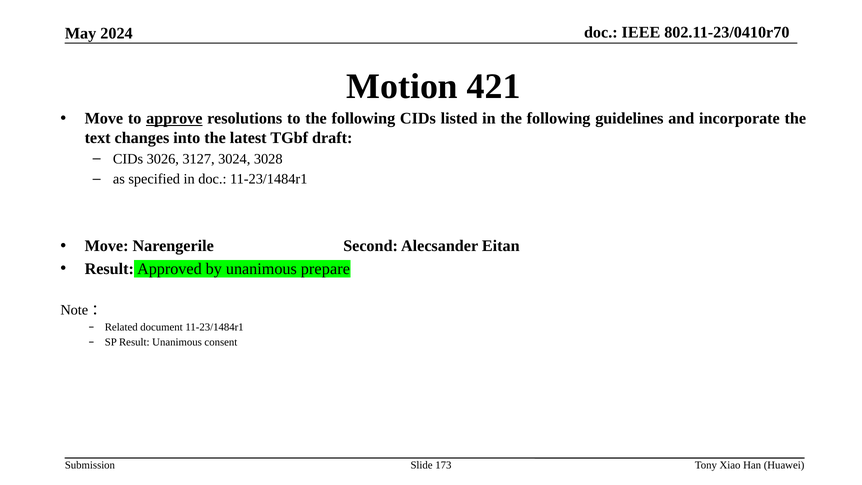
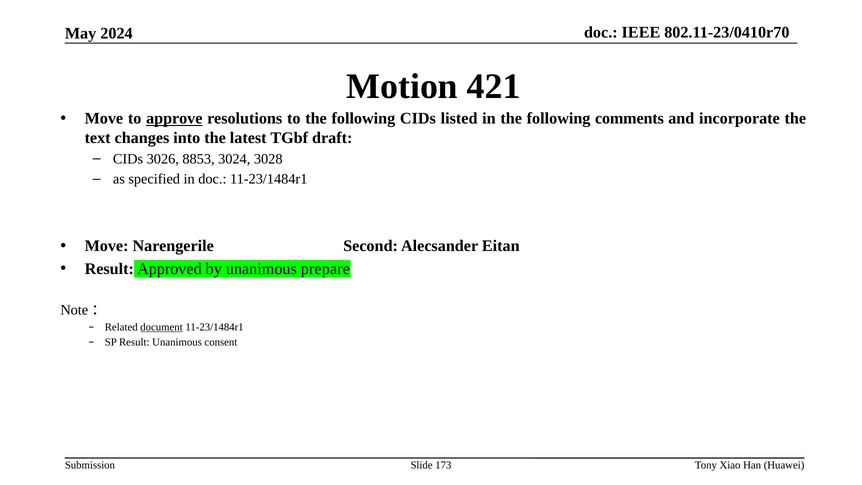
guidelines: guidelines -> comments (629, 119)
3127: 3127 -> 8853 (199, 159)
document underline: none -> present (162, 327)
